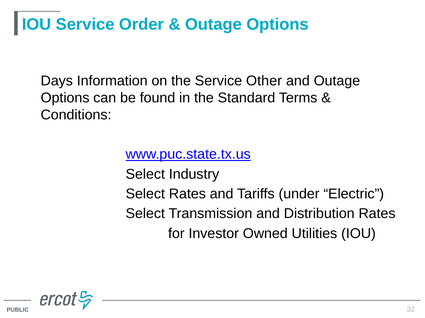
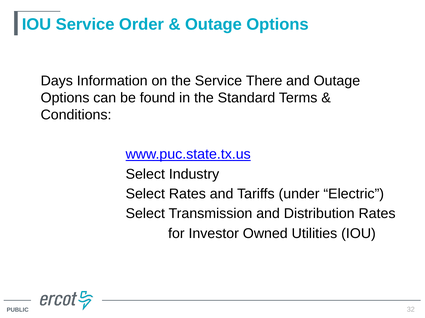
Other: Other -> There (264, 81)
